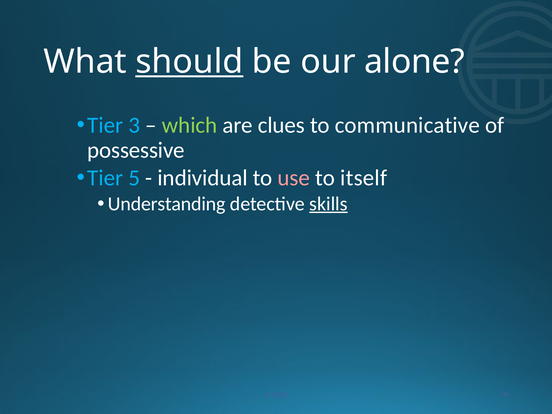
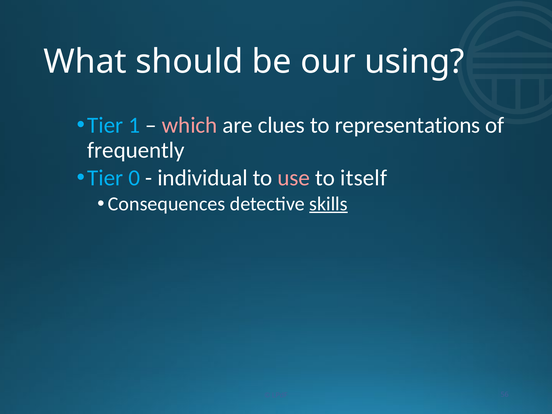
should underline: present -> none (189, 62)
alone: alone -> using (414, 62)
3: 3 -> 1 (134, 125)
which colour: light green -> pink (190, 125)
communicative: communicative -> representations (408, 125)
possessive: possessive -> frequently (136, 150)
5: 5 -> 0 (134, 178)
Understanding: Understanding -> Consequences (167, 204)
